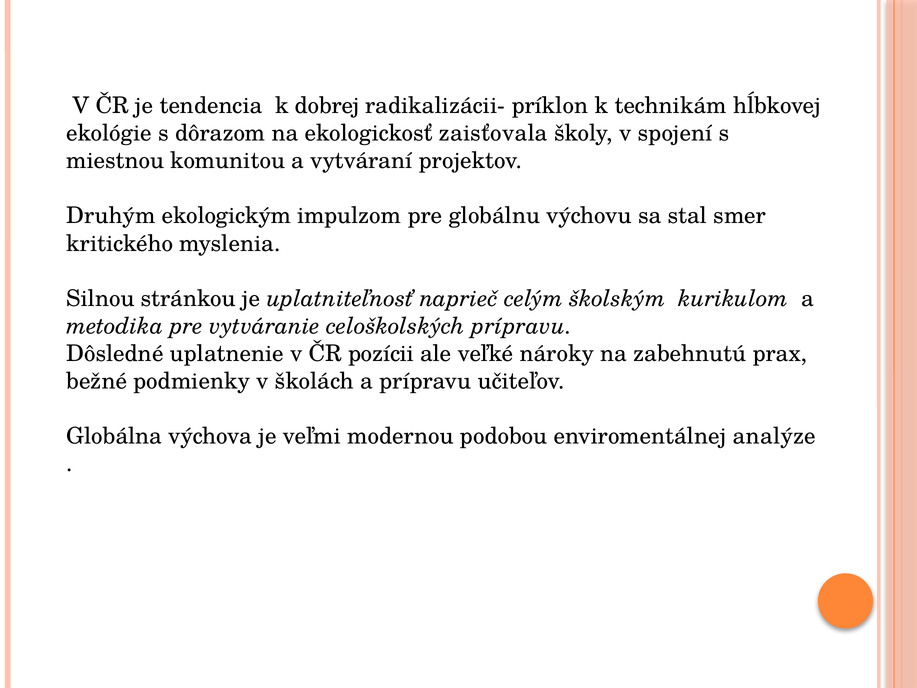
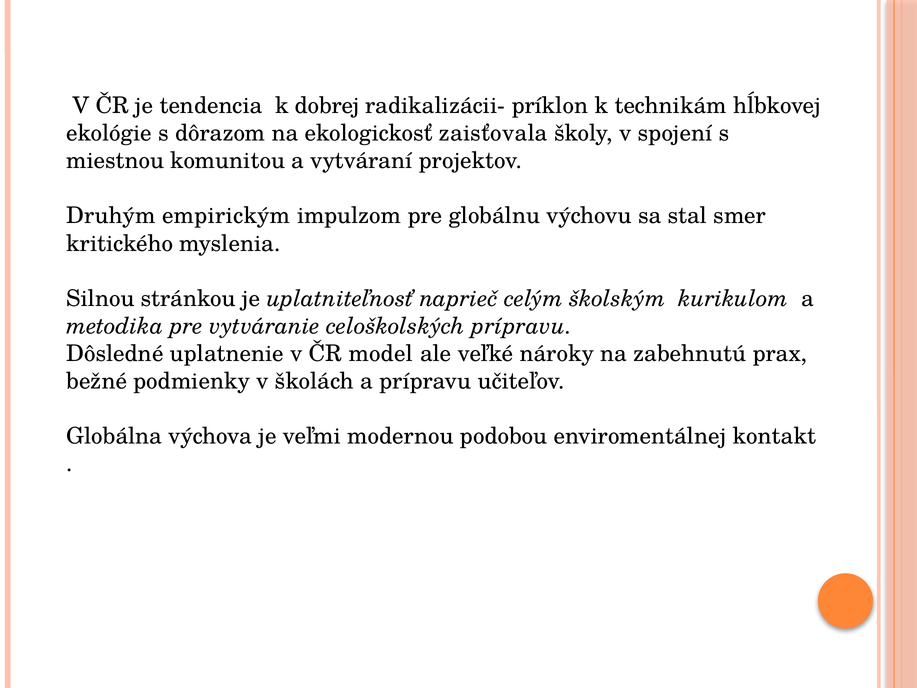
ekologickým: ekologickým -> empirickým (226, 216)
pozícii: pozícii -> model (381, 353)
analýze: analýze -> kontakt (774, 436)
